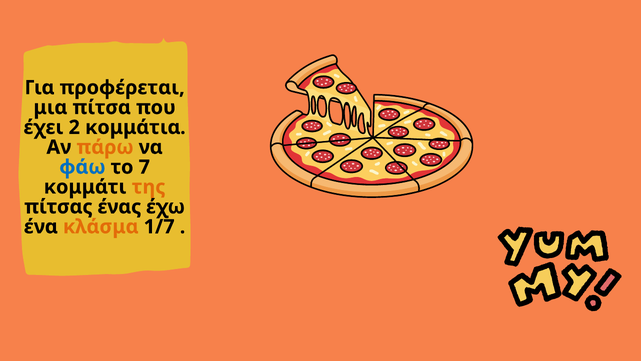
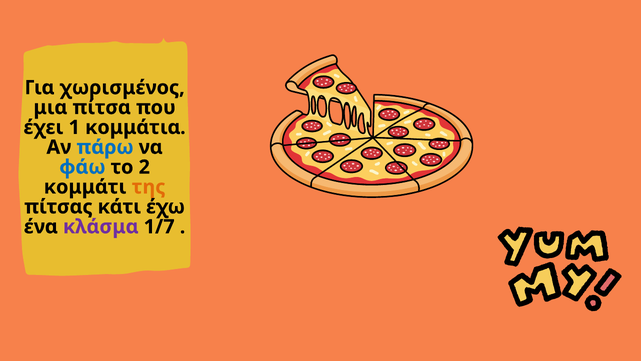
προφέρεται: προφέρεται -> χωρισμένος (122, 88)
2: 2 -> 1 (74, 127)
πάρω colour: orange -> blue (105, 147)
7: 7 -> 2 (144, 167)
ένας: ένας -> κάτι (119, 207)
κλάσμα colour: orange -> purple (101, 227)
